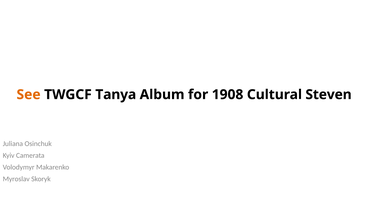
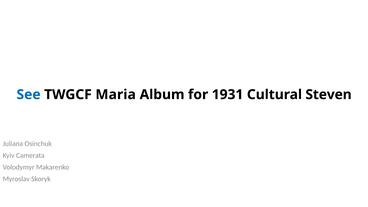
See colour: orange -> blue (29, 95)
Tanya: Tanya -> Maria (116, 95)
1908: 1908 -> 1931 (228, 95)
